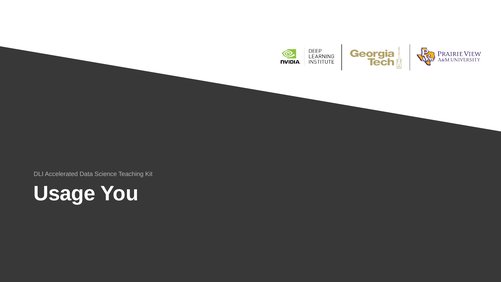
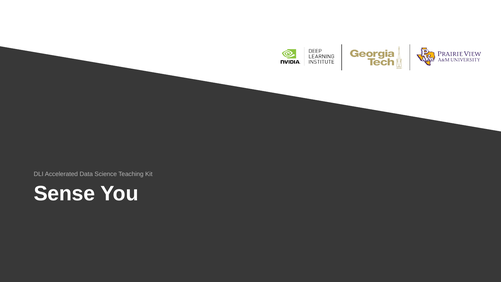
Usage: Usage -> Sense (64, 193)
